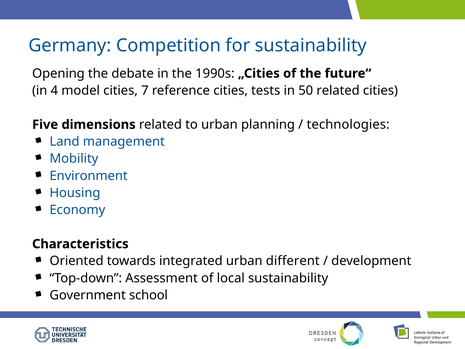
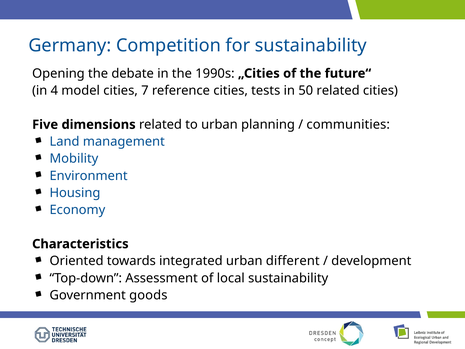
technologies: technologies -> communities (348, 125)
school: school -> goods (148, 295)
